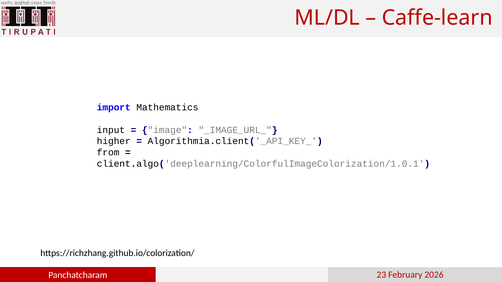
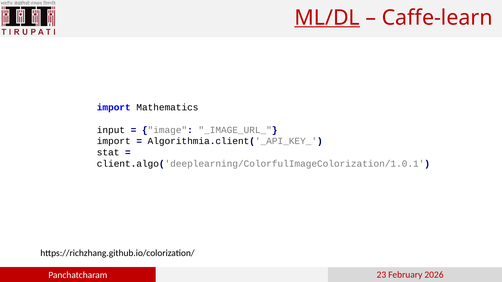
ML/DL underline: none -> present (327, 18)
higher: higher -> import (114, 141)
from: from -> stat (108, 153)
